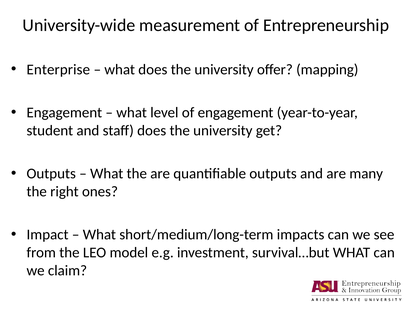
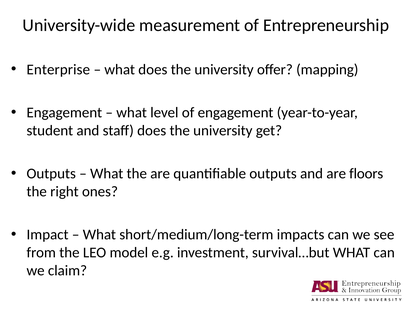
many: many -> floors (366, 174)
